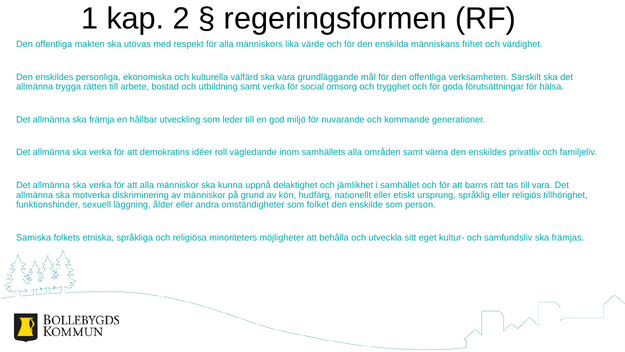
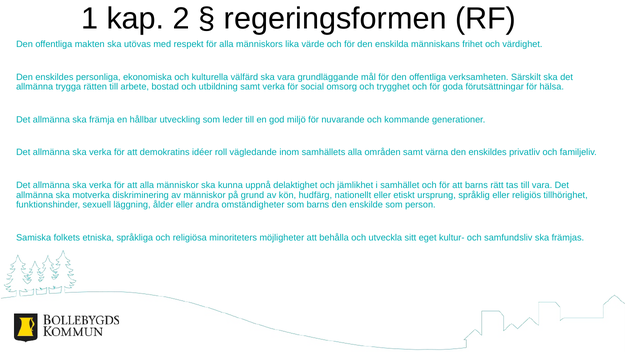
som folket: folket -> barns (318, 205)
